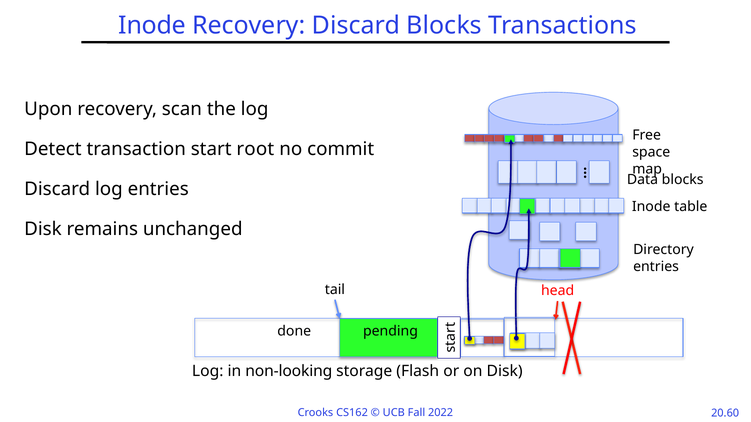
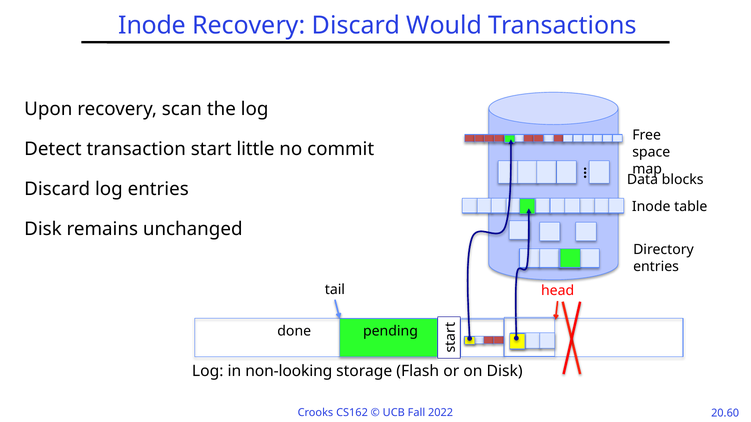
Discard Blocks: Blocks -> Would (444, 26)
root: root -> little (255, 149)
